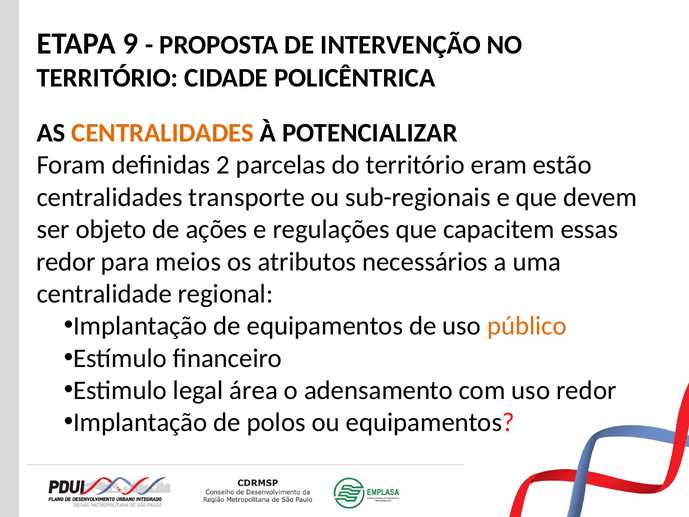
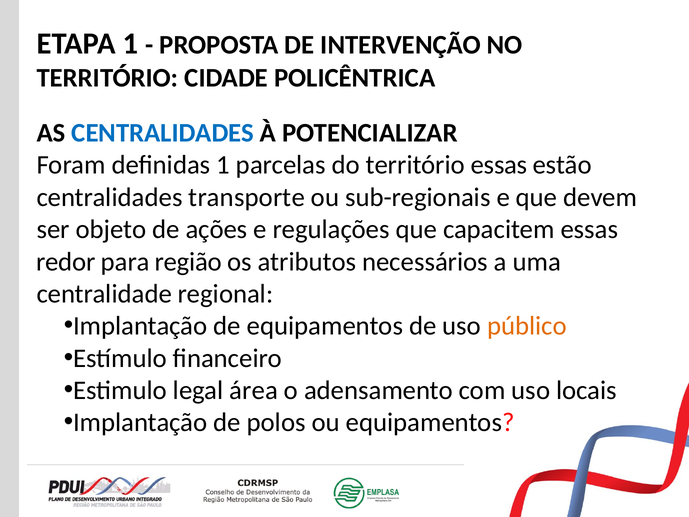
ETAPA 9: 9 -> 1 (130, 44)
CENTRALIDADES colour: orange -> blue (163, 133)
definidas 2: 2 -> 1 (223, 165)
território eram: eram -> essas (499, 165)
meios: meios -> região (188, 262)
uso redor: redor -> locais (586, 390)
